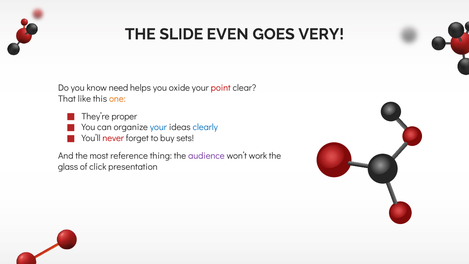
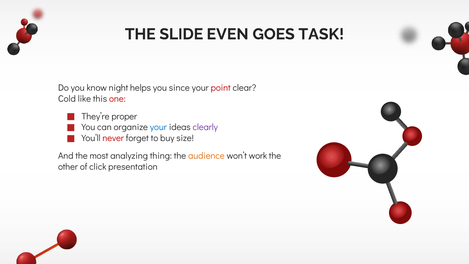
VERY: VERY -> TASK (321, 34)
need: need -> night (118, 88)
oxide: oxide -> since (179, 88)
That: That -> Cold (67, 99)
one colour: orange -> red (117, 99)
clearly colour: blue -> purple (205, 127)
sets: sets -> size (185, 138)
reference: reference -> analyzing (129, 156)
audience colour: purple -> orange (206, 156)
glass: glass -> other (68, 167)
